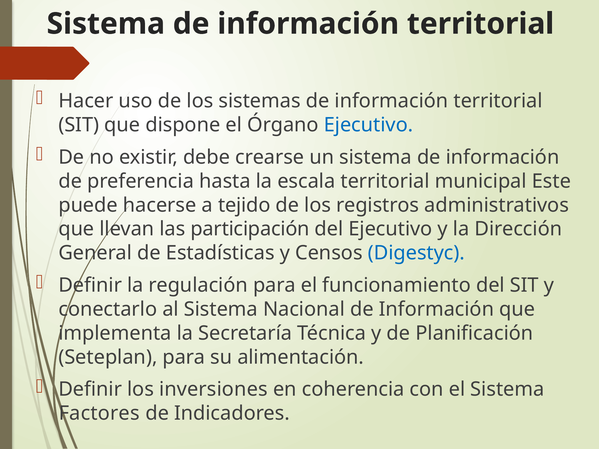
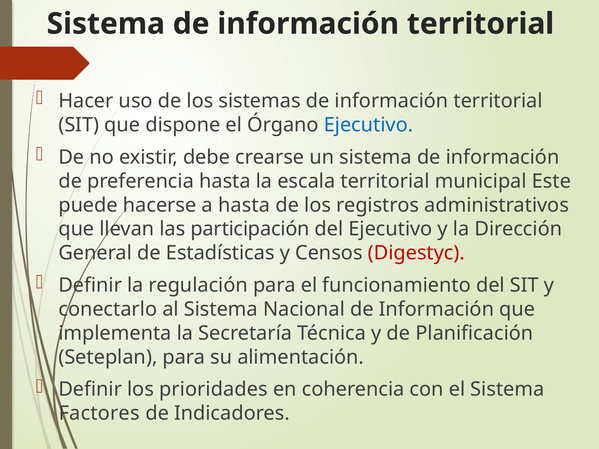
a tejido: tejido -> hasta (244, 205)
Digestyc colour: blue -> red (416, 253)
inversiones: inversiones -> prioridades (213, 390)
